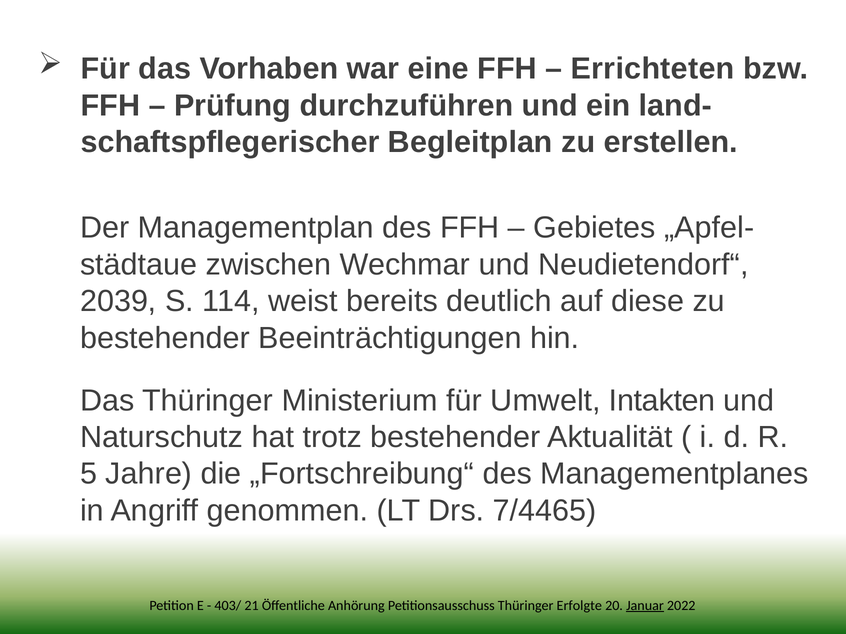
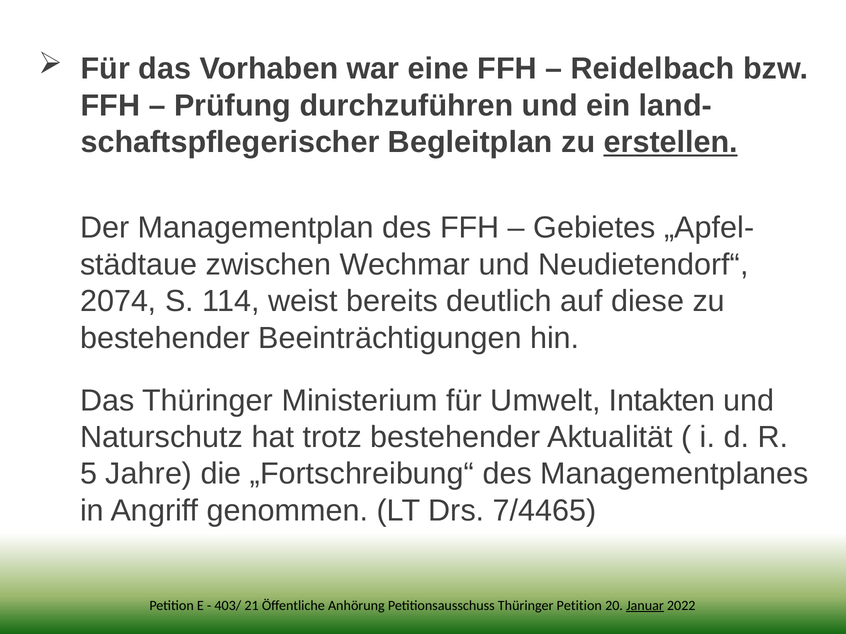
Errichteten: Errichteten -> Reidelbach (653, 69)
erstellen underline: none -> present (671, 142)
2039: 2039 -> 2074 (118, 301)
Thüringer Erfolgte: Erfolgte -> Petition (579, 606)
